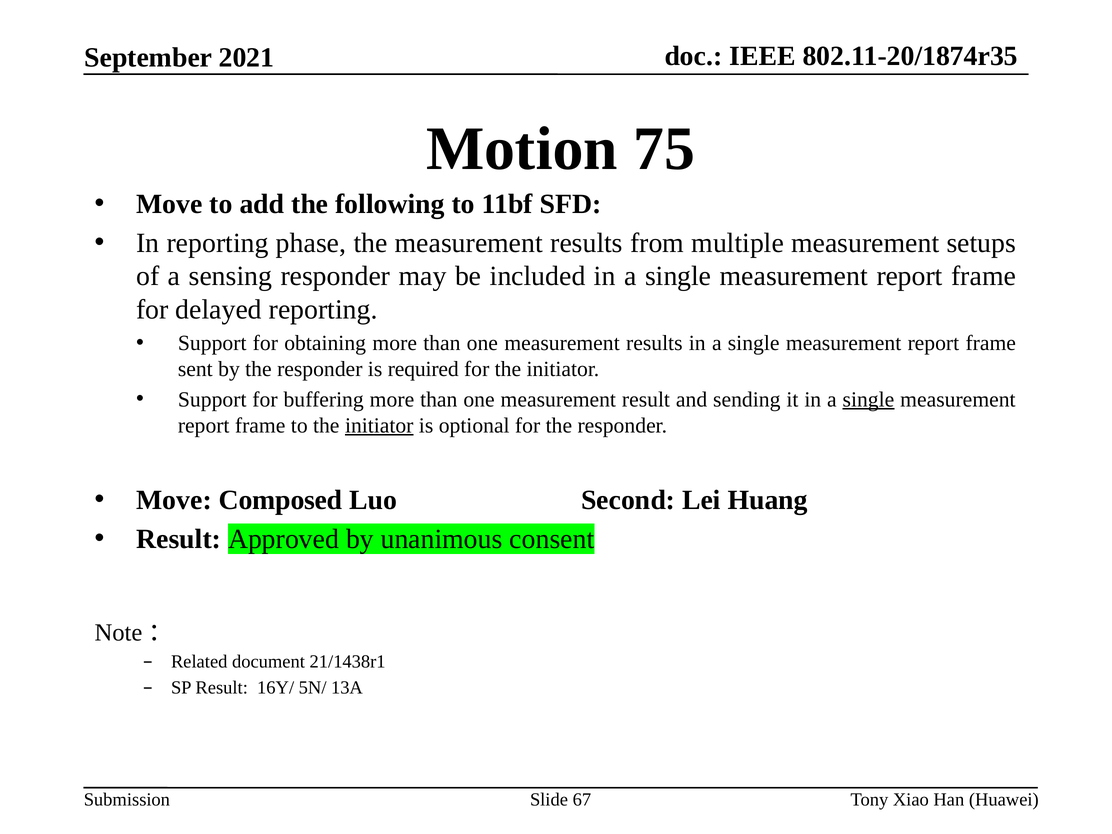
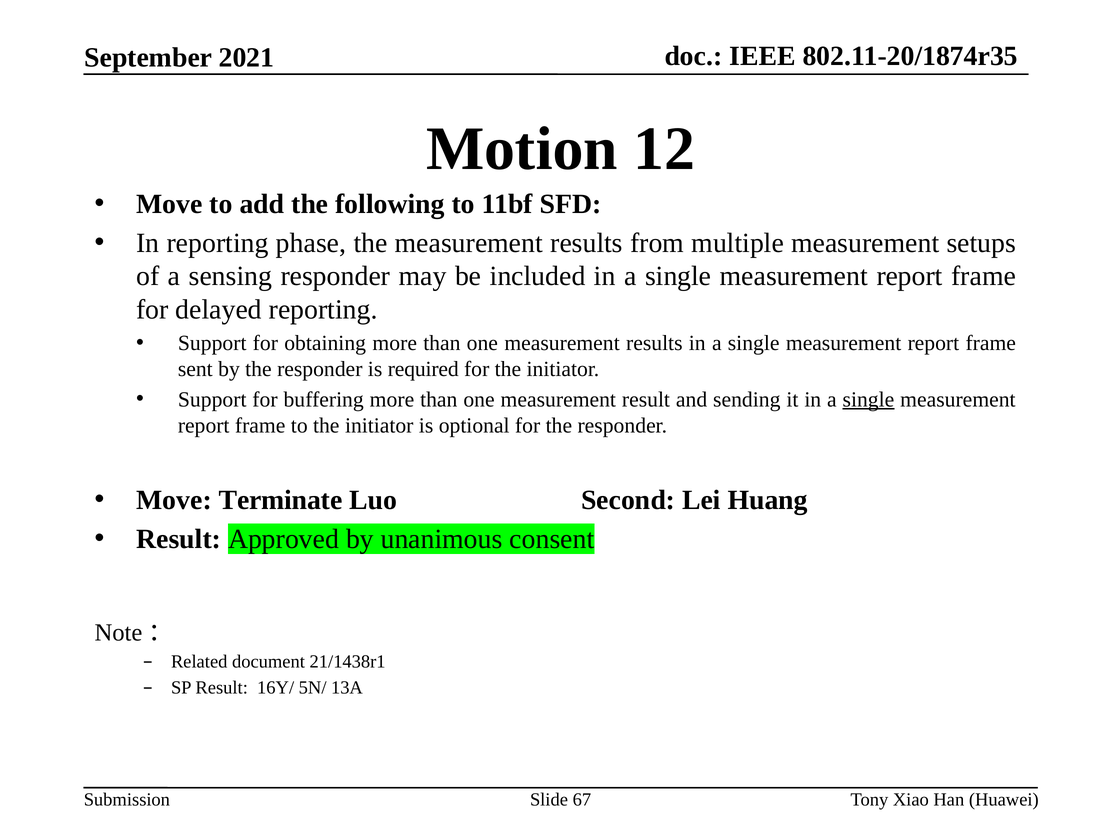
75: 75 -> 12 (664, 149)
initiator underline: present -> none (379, 425)
Composed: Composed -> Terminate (281, 500)
